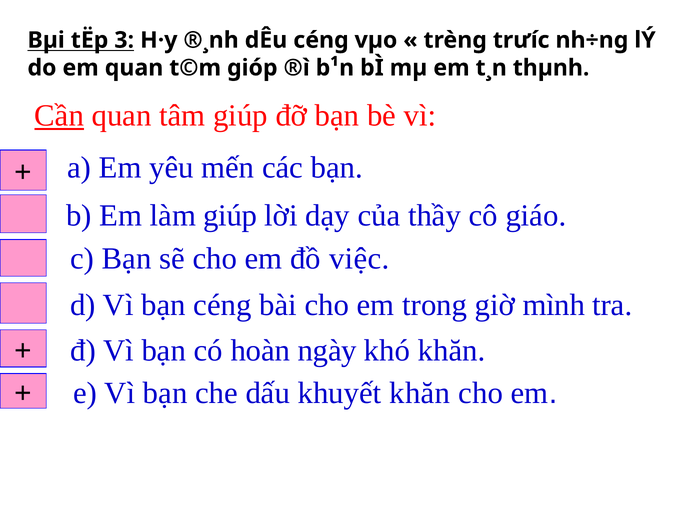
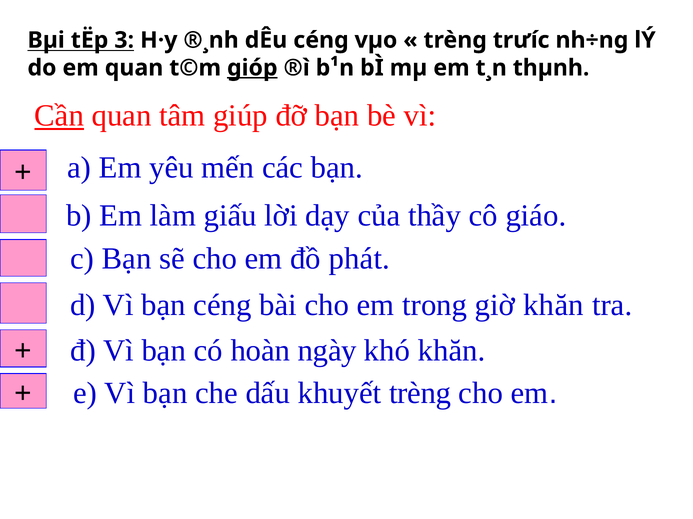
gióp underline: none -> present (252, 68)
làm giúp: giúp -> giấu (230, 216)
việc: việc -> phát (359, 259)
giờ mình: mình -> khăn (553, 305)
khuyết khăn: khăn -> trèng (420, 394)
